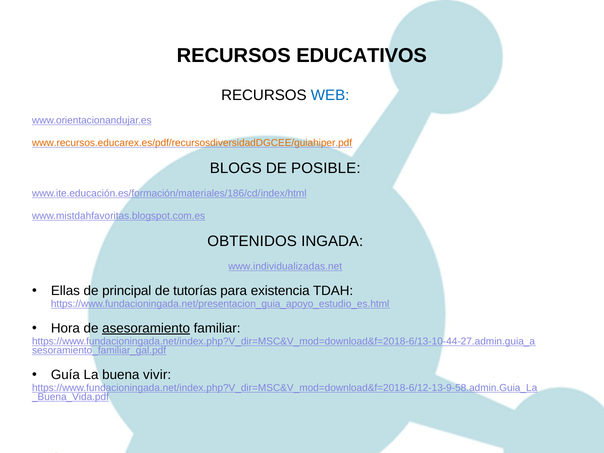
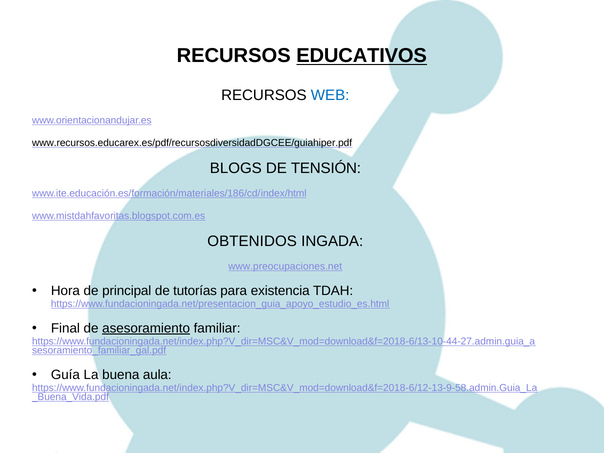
EDUCATIVOS underline: none -> present (362, 56)
www.recursos.educarex.es/pdf/recursosdiversidadDGCEE/guiahiper.pdf colour: orange -> black (192, 143)
POSIBLE: POSIBLE -> TENSIÓN (326, 168)
www.individualizadas.net: www.individualizadas.net -> www.preocupaciones.net (285, 266)
Ellas: Ellas -> Hora (65, 291)
Hora: Hora -> Final (65, 328)
vivir: vivir -> aula (157, 375)
